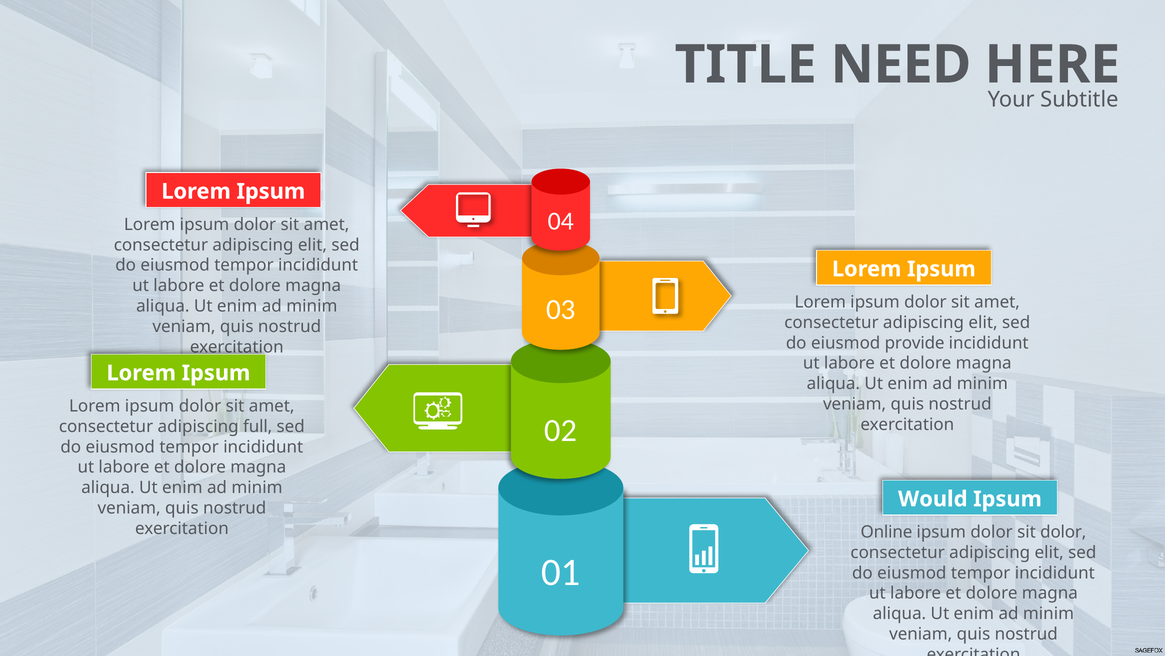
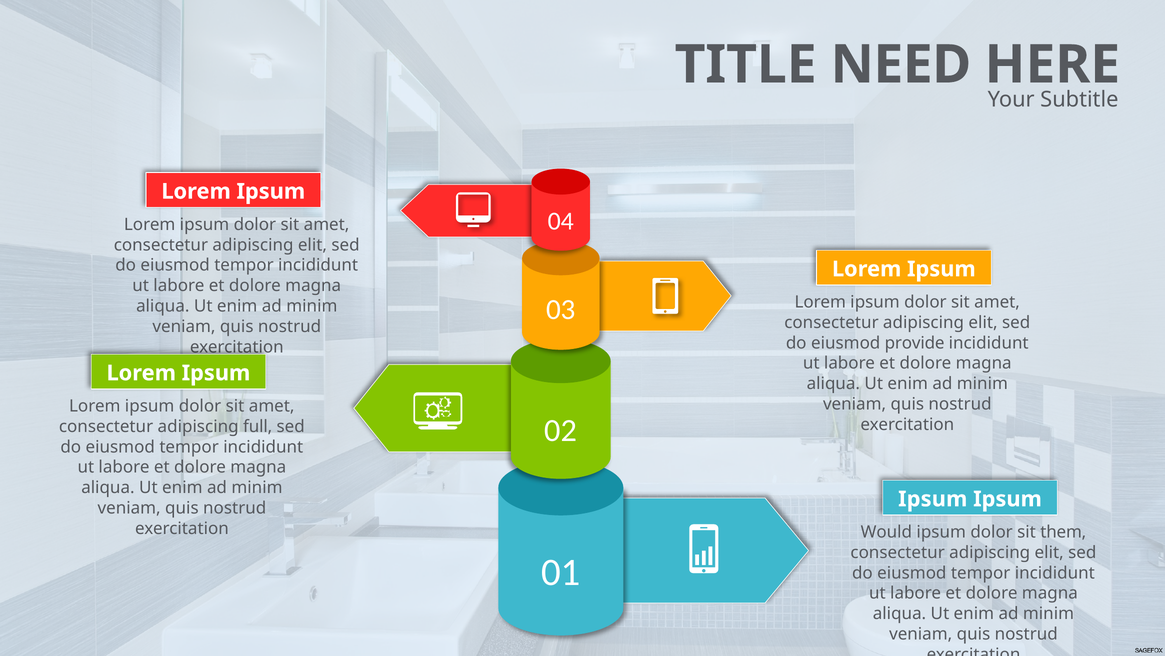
Would: Would -> Ipsum (933, 499)
Online: Online -> Would (886, 532)
sit dolor: dolor -> them (1063, 532)
